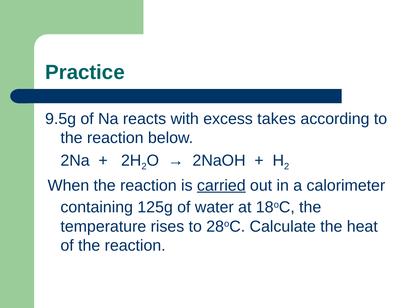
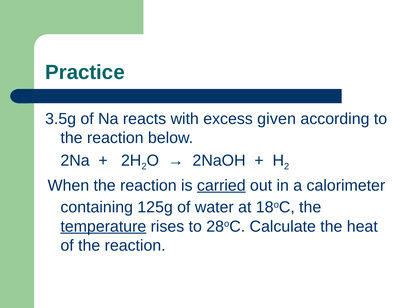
9.5g: 9.5g -> 3.5g (61, 119)
takes: takes -> given (277, 119)
temperature underline: none -> present (103, 226)
